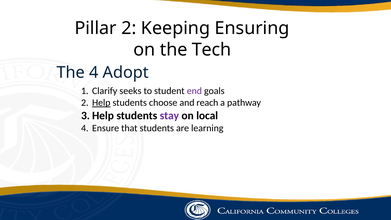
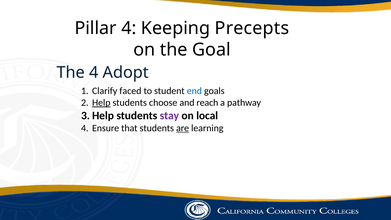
Pillar 2: 2 -> 4 (129, 28)
Ensuring: Ensuring -> Precepts (252, 28)
Tech: Tech -> Goal (211, 50)
seeks: seeks -> faced (130, 91)
end colour: purple -> blue (194, 91)
are underline: none -> present (183, 128)
